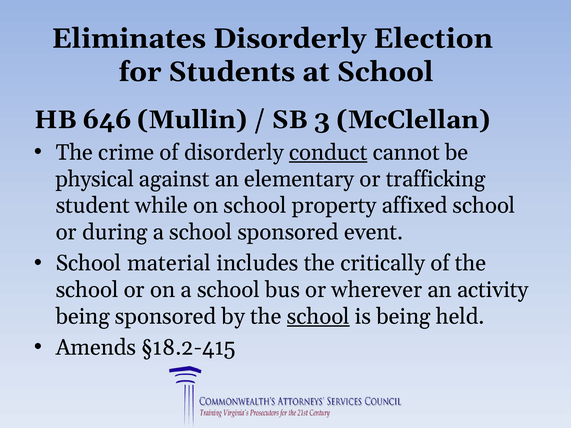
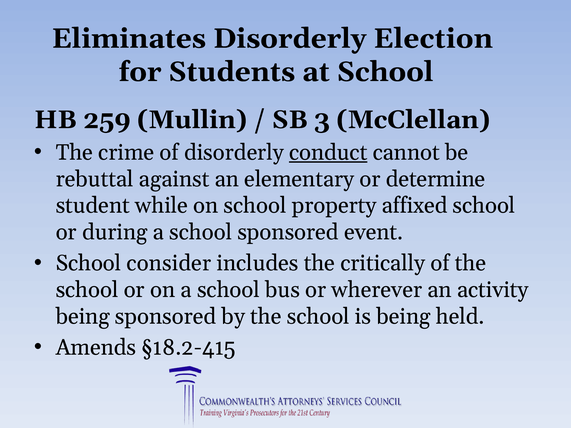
646: 646 -> 259 (107, 120)
physical: physical -> rebuttal (95, 179)
trafficking: trafficking -> determine (436, 179)
material: material -> consider (169, 263)
school underline: present -> none (318, 317)
